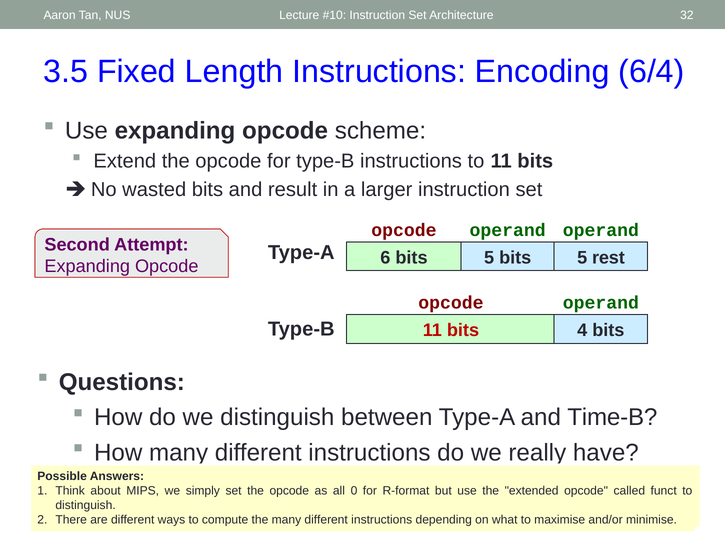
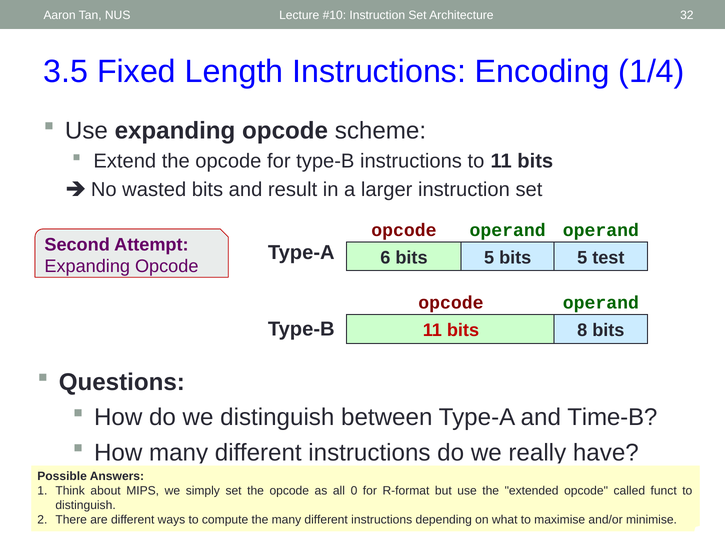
6/4: 6/4 -> 1/4 (652, 72)
rest: rest -> test (608, 257)
4: 4 -> 8 (582, 330)
